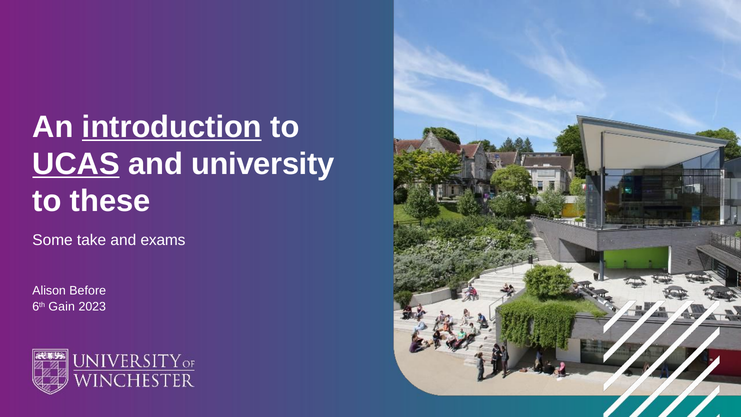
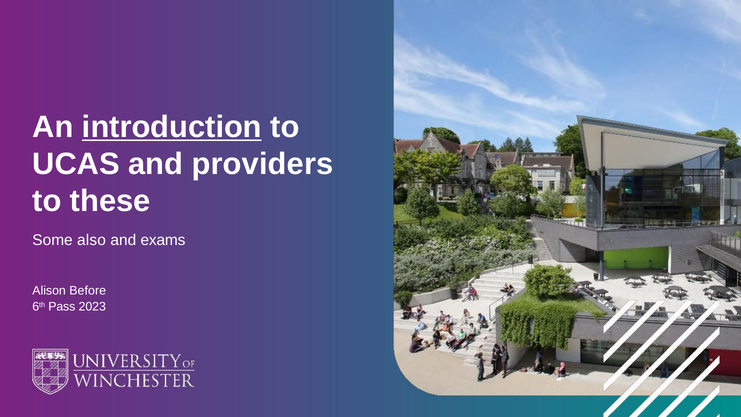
UCAS underline: present -> none (76, 164)
university: university -> providers (263, 164)
take: take -> also (92, 240)
Gain: Gain -> Pass (62, 307)
